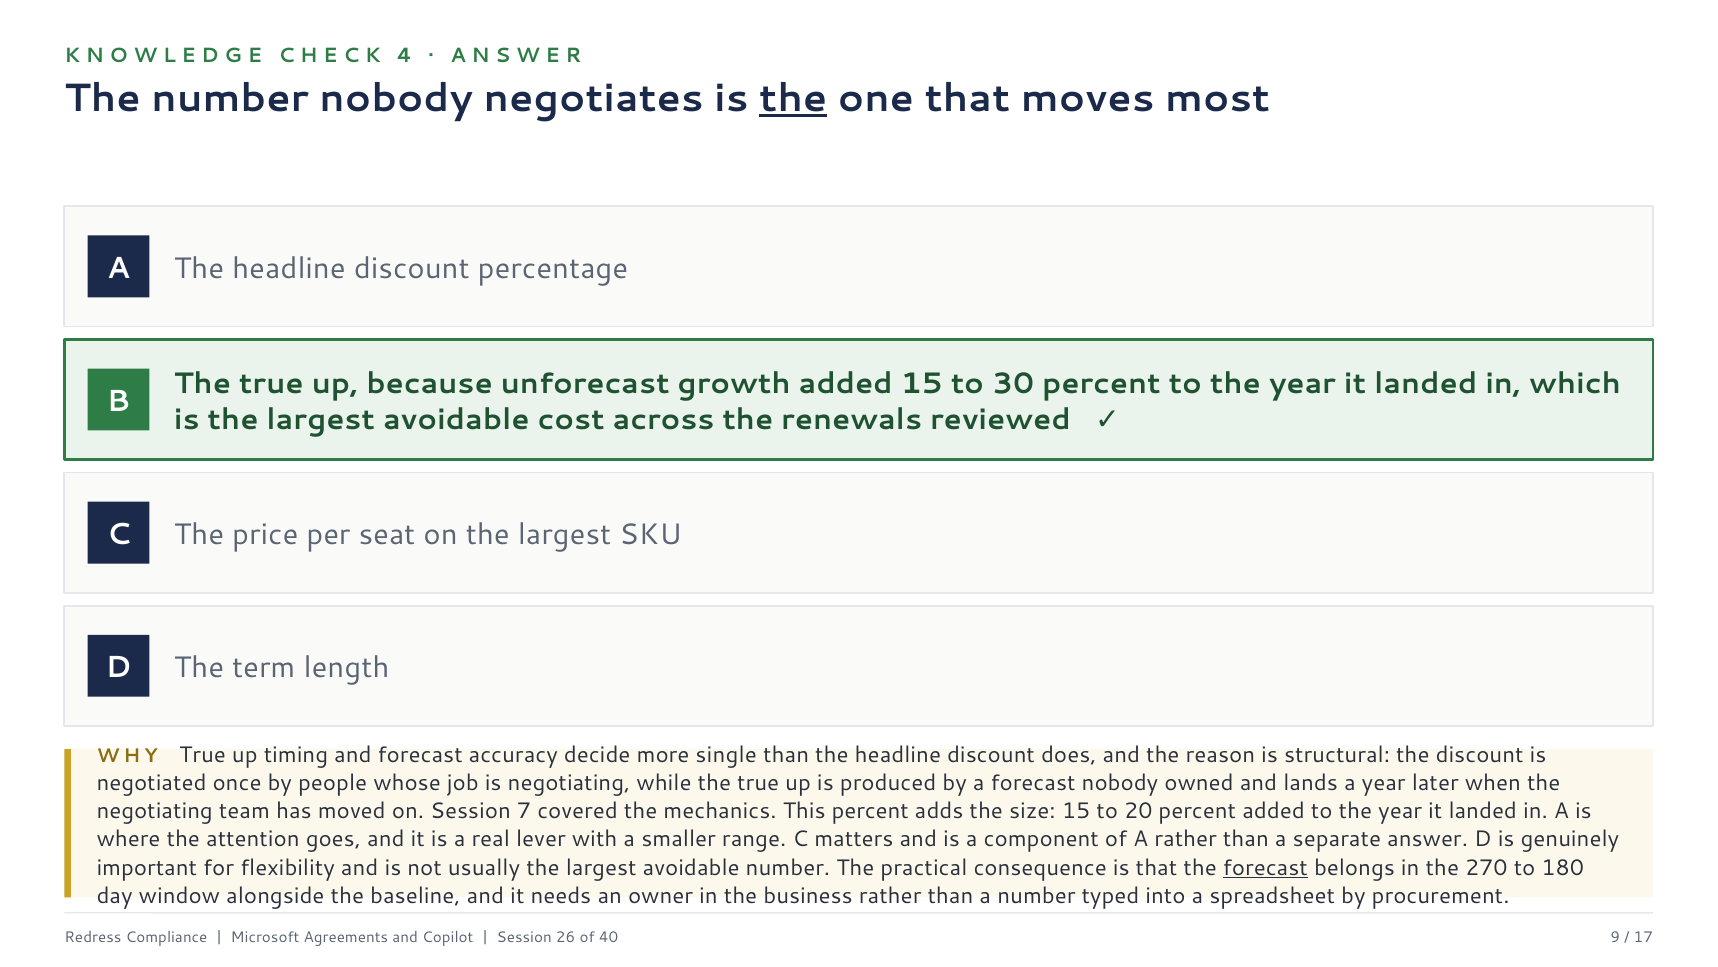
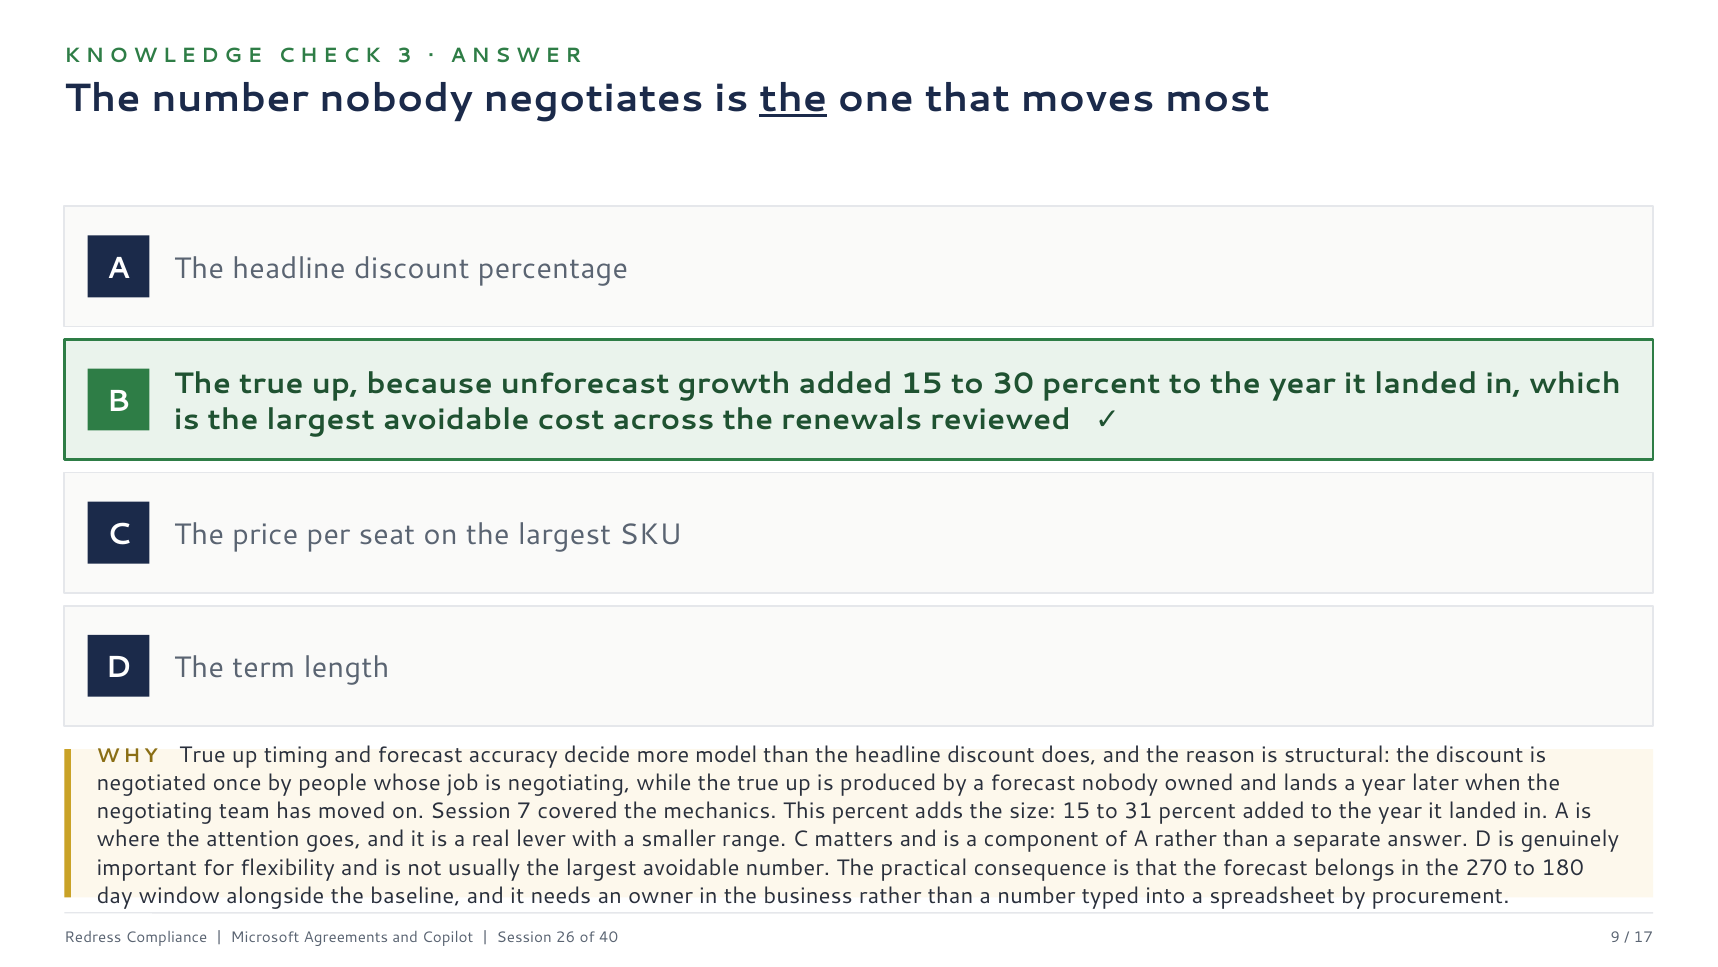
4: 4 -> 3 (404, 56)
single: single -> model (726, 754)
20: 20 -> 31 (1138, 811)
forecast underline: present -> none (1265, 867)
